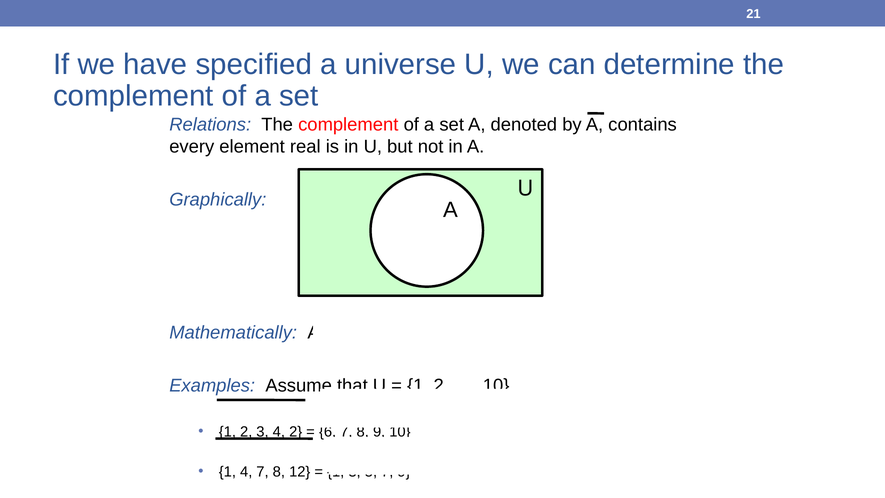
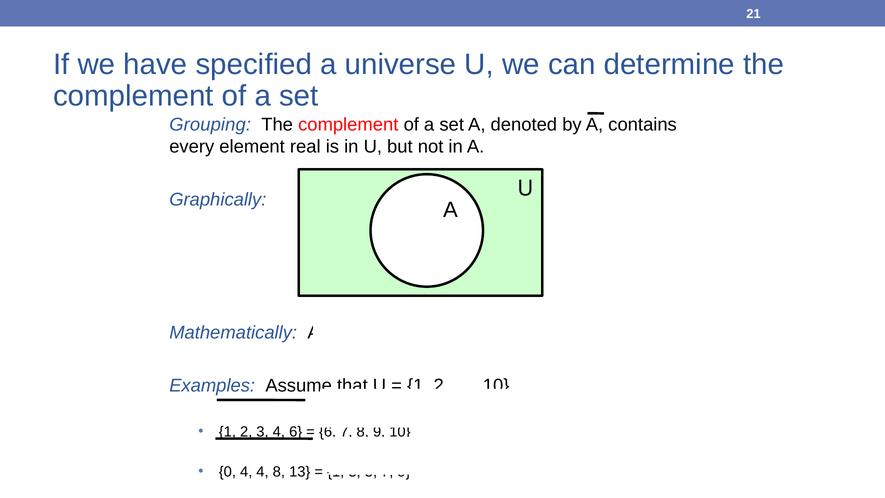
Relations: Relations -> Grouping (210, 125)
4 2: 2 -> 6 (296, 432)
1: 1 -> 0 (227, 472)
4 7: 7 -> 4 (263, 472)
12: 12 -> 13 (300, 472)
